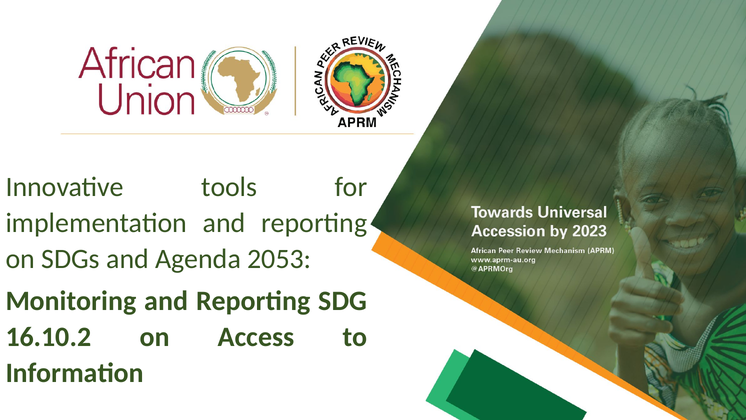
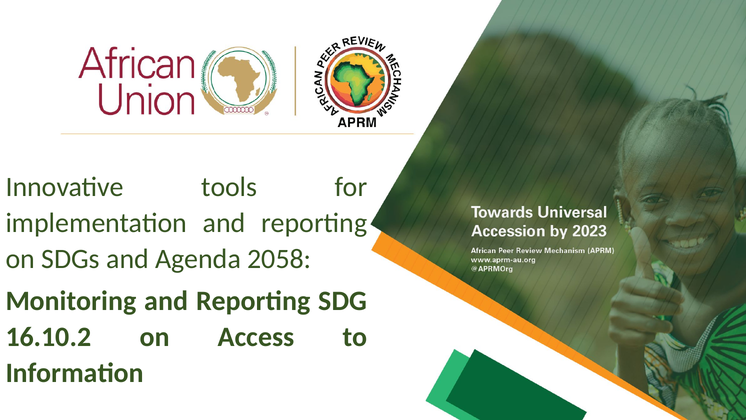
2053: 2053 -> 2058 (279, 259)
